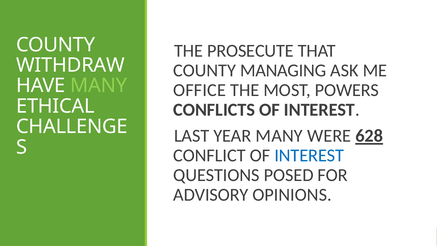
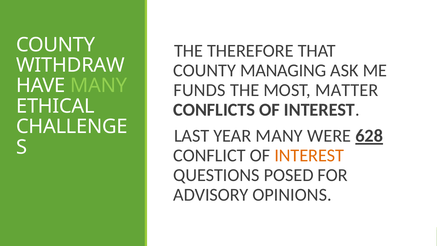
PROSECUTE: PROSECUTE -> THEREFORE (250, 51)
OFFICE: OFFICE -> FUNDS (200, 90)
POWERS: POWERS -> MATTER (347, 90)
INTEREST colour: blue -> orange (309, 155)
